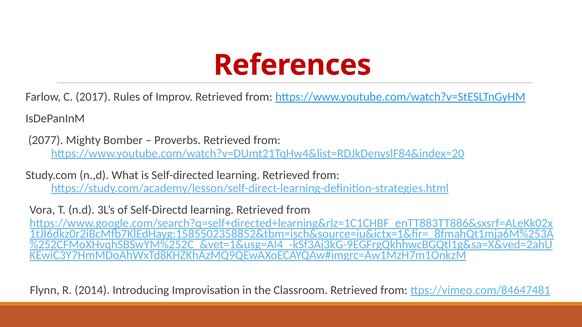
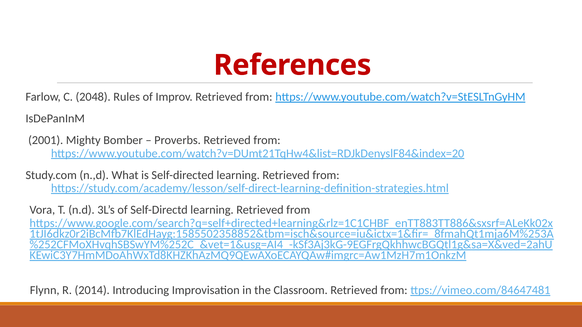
2017: 2017 -> 2048 (93, 97)
2077: 2077 -> 2001 (46, 140)
